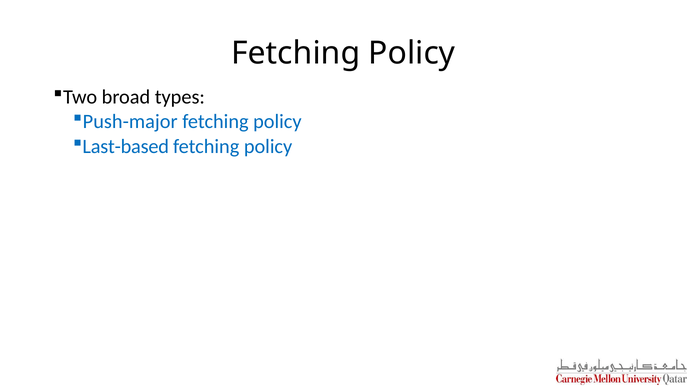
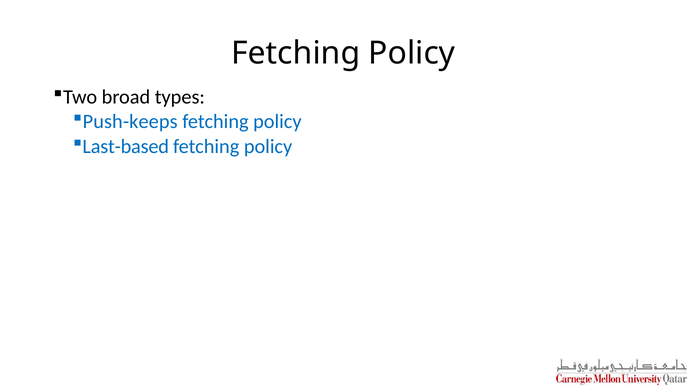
Push-major: Push-major -> Push-keeps (130, 122)
